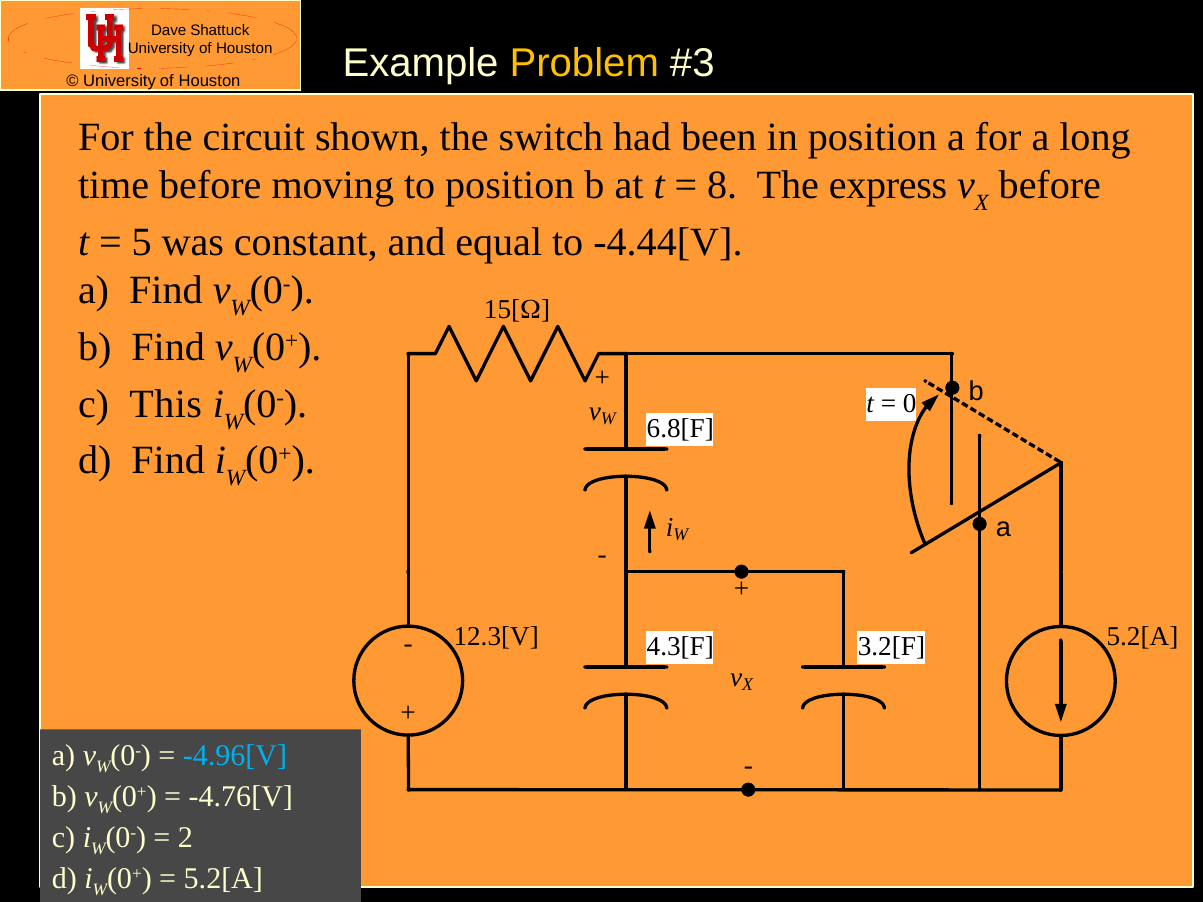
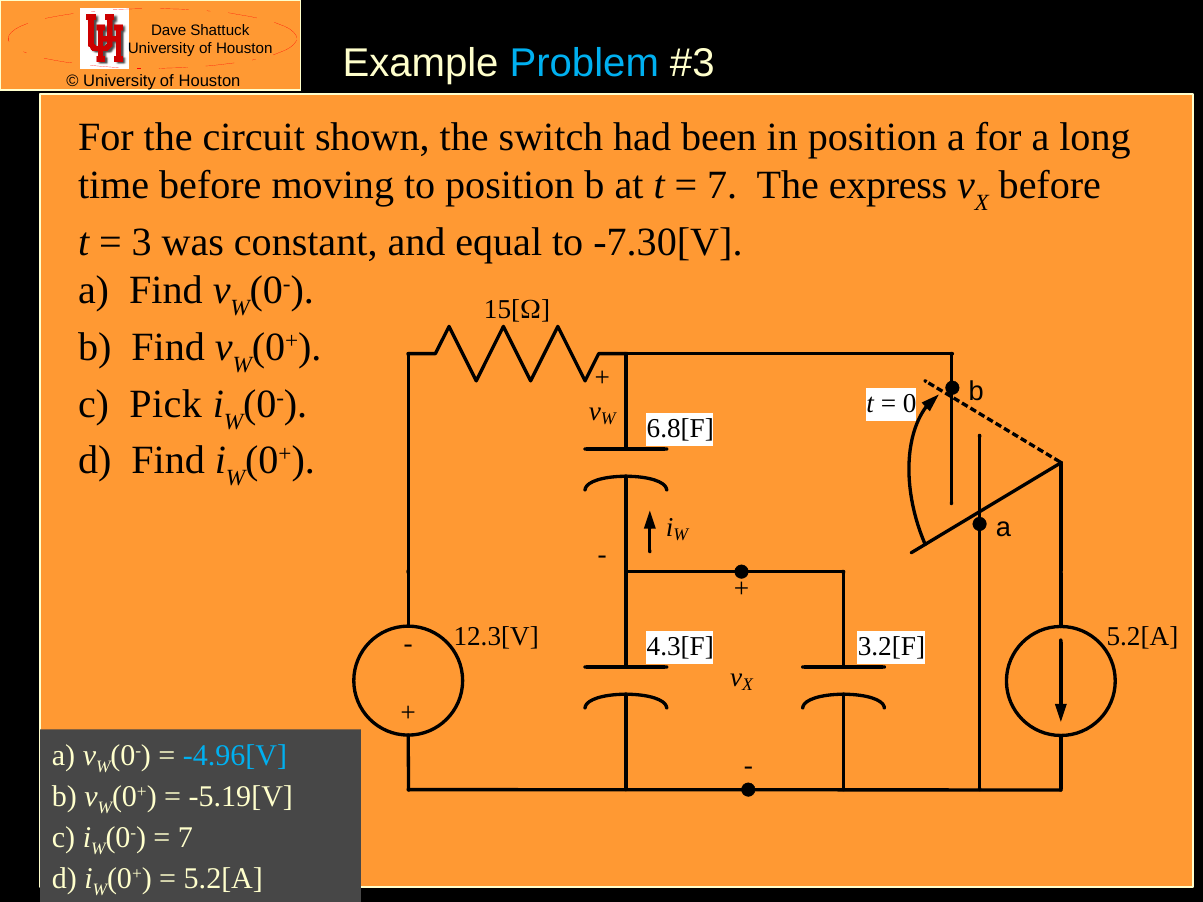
Problem colour: yellow -> light blue (584, 63)
8: 8 -> 7 (722, 185)
5: 5 -> 3 (142, 242)
-4.44[V: -4.44[V -> -7.30[V (668, 242)
This: This -> Pick (166, 404)
-4.76[V: -4.76[V -> -5.19[V (241, 797)
2: 2 -> 7 (185, 838)
